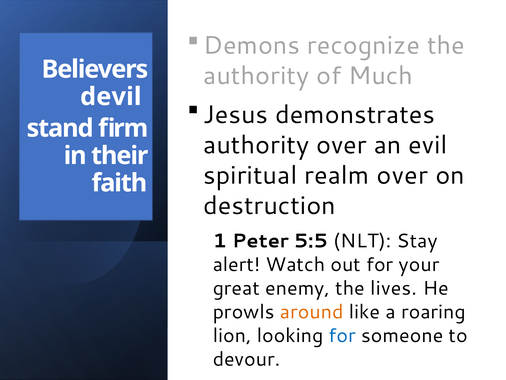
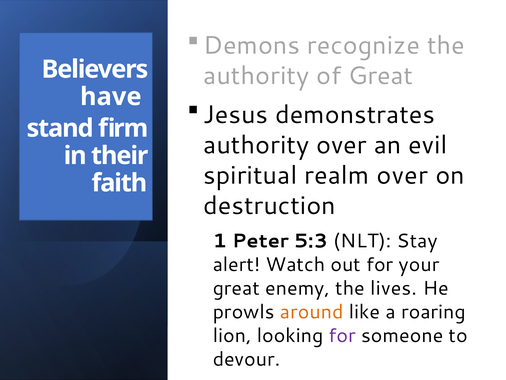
of Much: Much -> Great (381, 76)
devil: devil -> have (111, 97)
5:5: 5:5 -> 5:3 (311, 241)
for colour: blue -> purple (342, 335)
